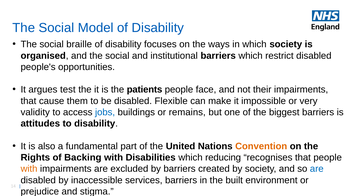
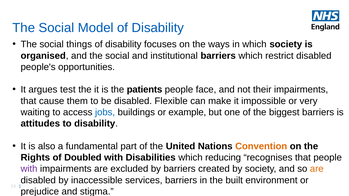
braille: braille -> things (79, 44)
validity: validity -> waiting (35, 112)
remains: remains -> example (187, 112)
Backing: Backing -> Doubled (83, 158)
with colour: orange -> purple (29, 169)
are colour: blue -> orange (317, 169)
